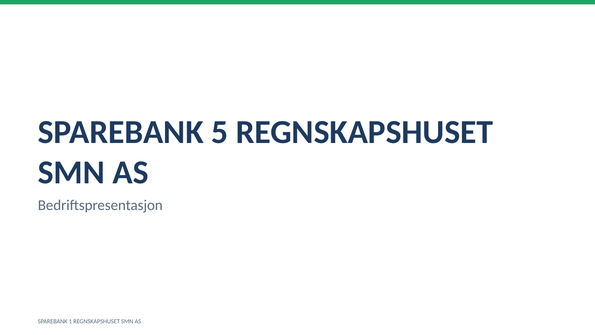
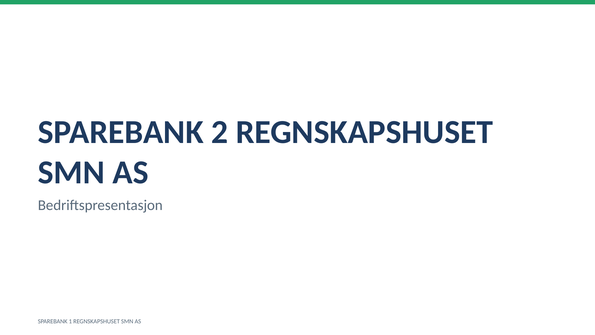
5: 5 -> 2 (220, 132)
